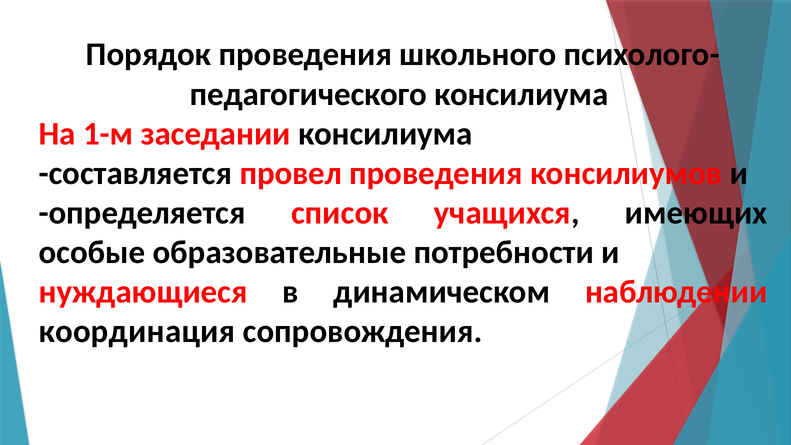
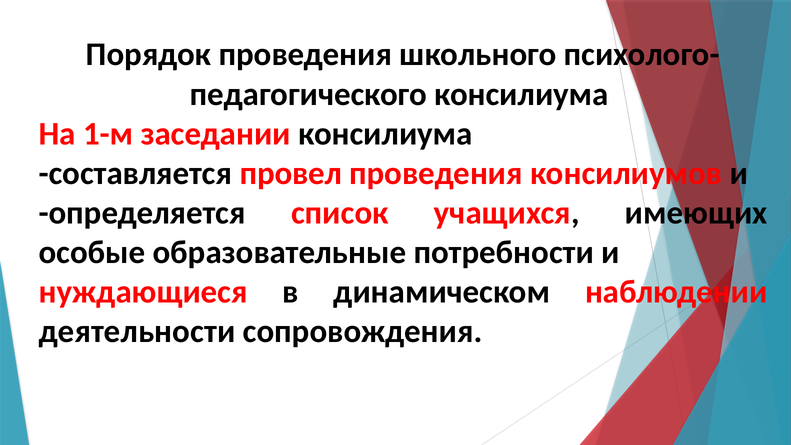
координация: координация -> деятельности (137, 331)
